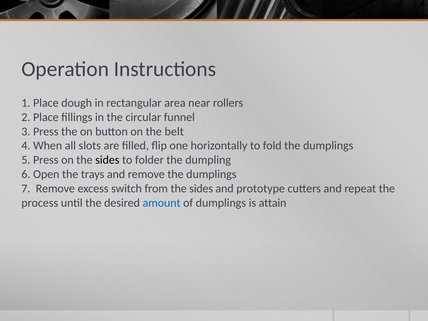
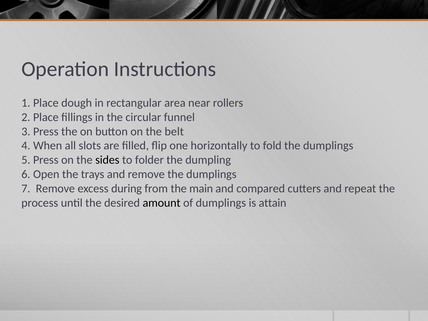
switch: switch -> during (127, 189)
from the sides: sides -> main (201, 189)
prototype: prototype -> compared (261, 189)
amount colour: blue -> black (162, 203)
